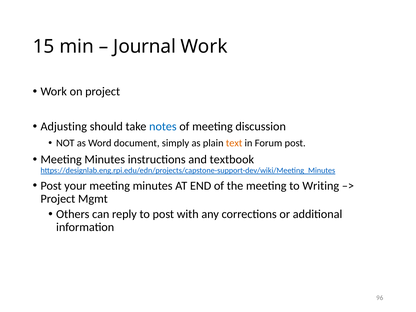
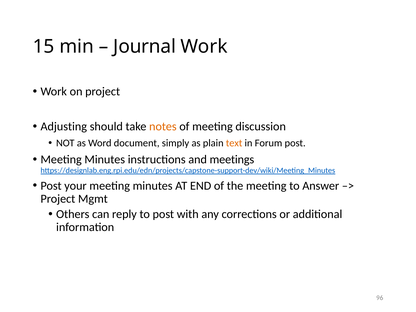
notes colour: blue -> orange (163, 126)
textbook: textbook -> meetings (232, 160)
Writing: Writing -> Answer (321, 186)
